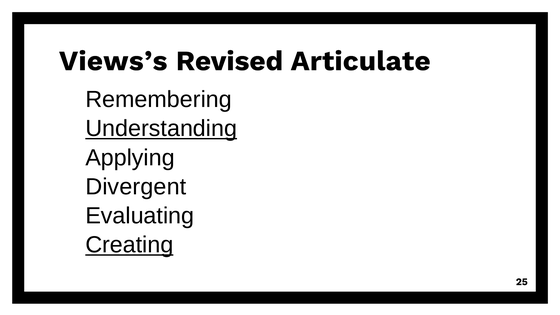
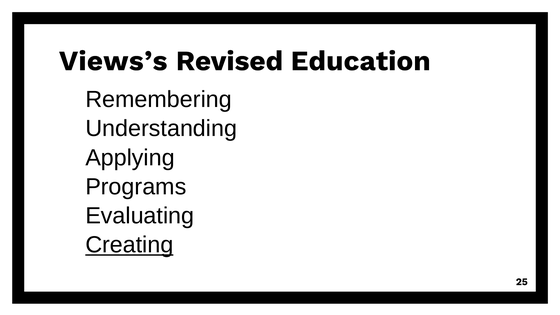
Articulate: Articulate -> Education (361, 61)
Understanding underline: present -> none (161, 129)
Divergent: Divergent -> Programs (136, 187)
